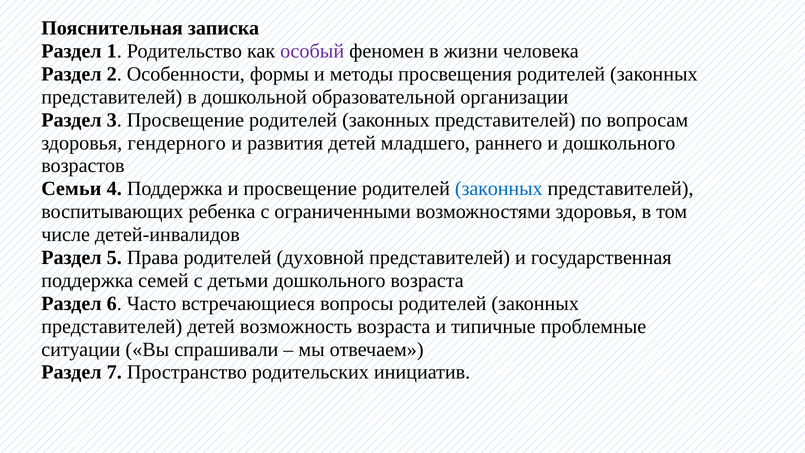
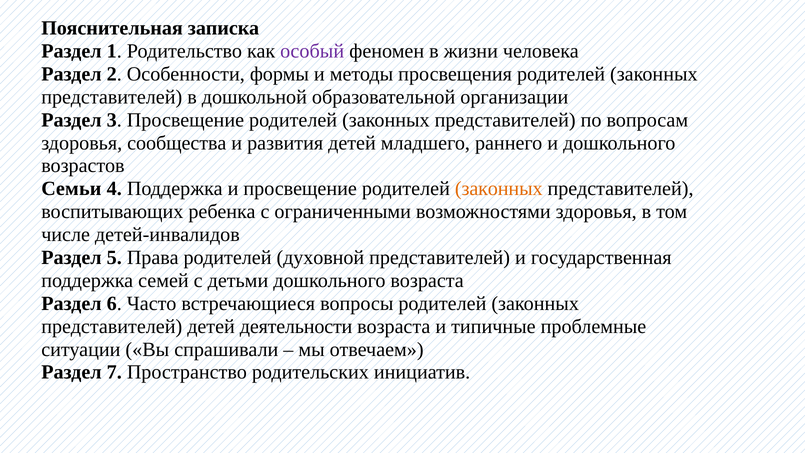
гендерного: гендерного -> сообщества (177, 143)
законных colour: blue -> orange (499, 189)
возможность: возможность -> деятельности (296, 326)
